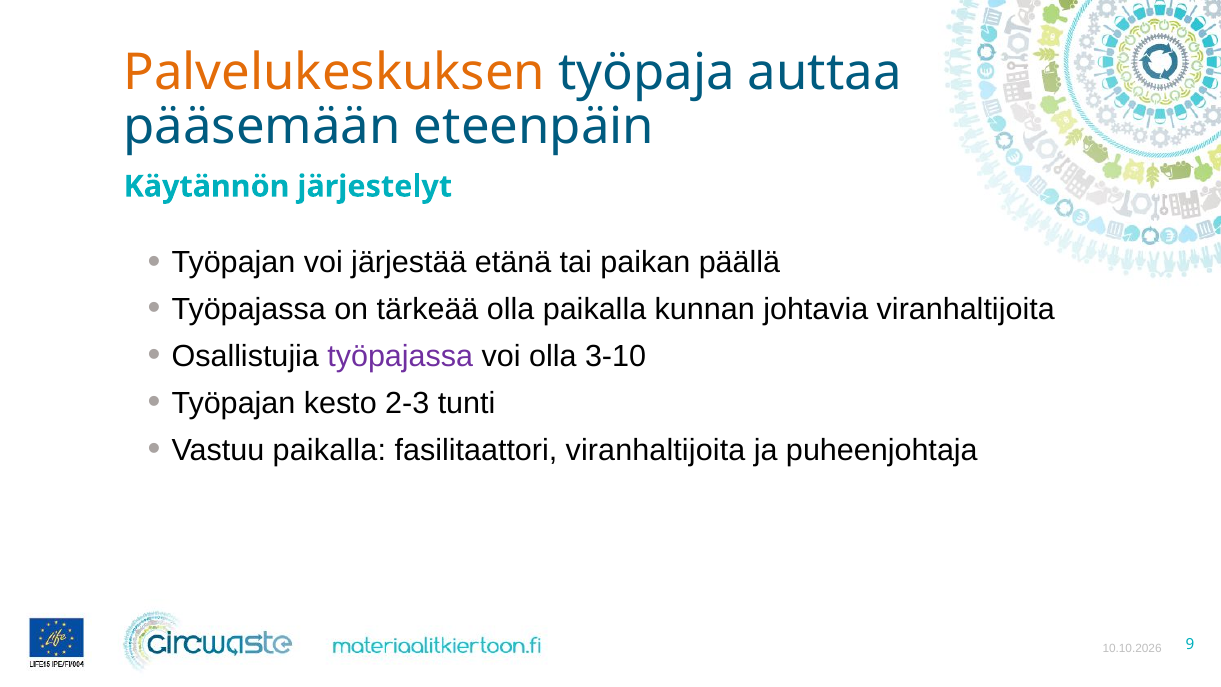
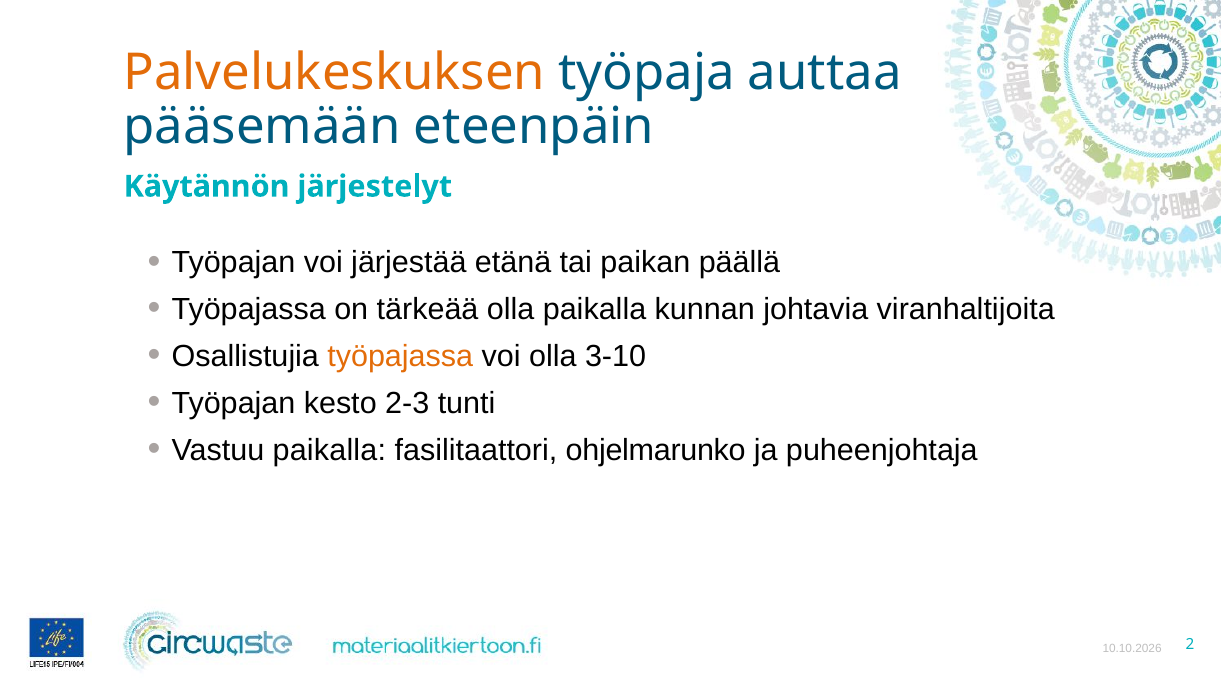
työpajassa colour: purple -> orange (400, 356)
fasilitaattori viranhaltijoita: viranhaltijoita -> ohjelmarunko (656, 450)
9: 9 -> 2 (1190, 644)
